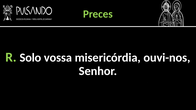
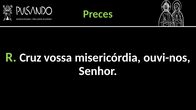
Solo: Solo -> Cruz (30, 58)
